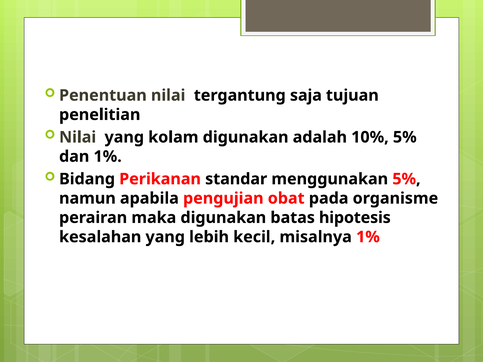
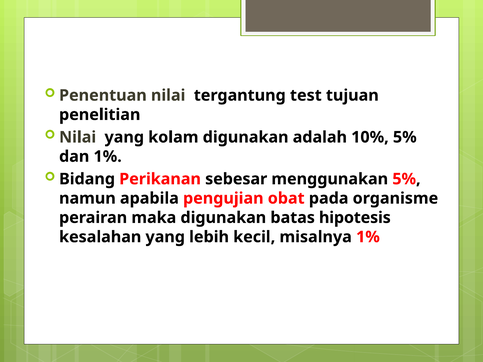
saja: saja -> test (306, 95)
standar: standar -> sebesar (236, 179)
